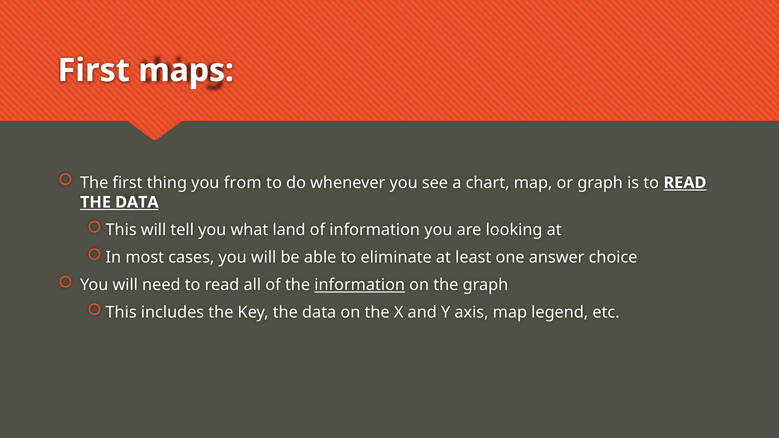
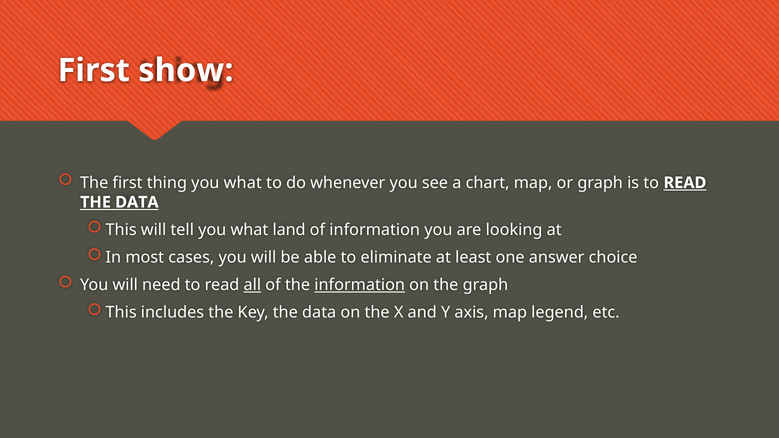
maps: maps -> show (186, 70)
thing you from: from -> what (243, 183)
all underline: none -> present (252, 285)
